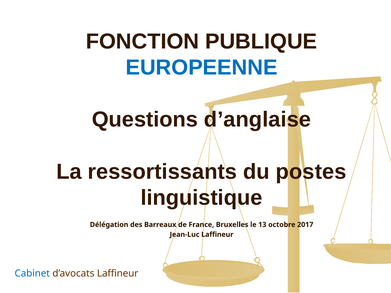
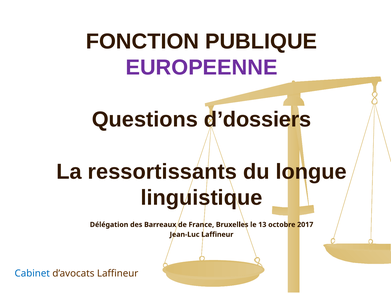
EUROPEENNE colour: blue -> purple (202, 67)
d’anglaise: d’anglaise -> d’dossiers (258, 120)
postes: postes -> longue (311, 172)
